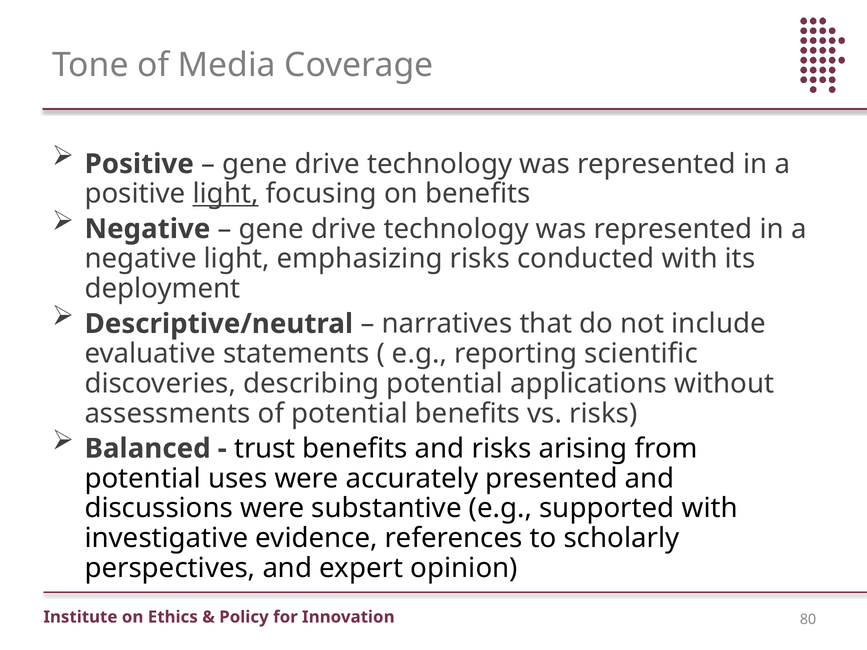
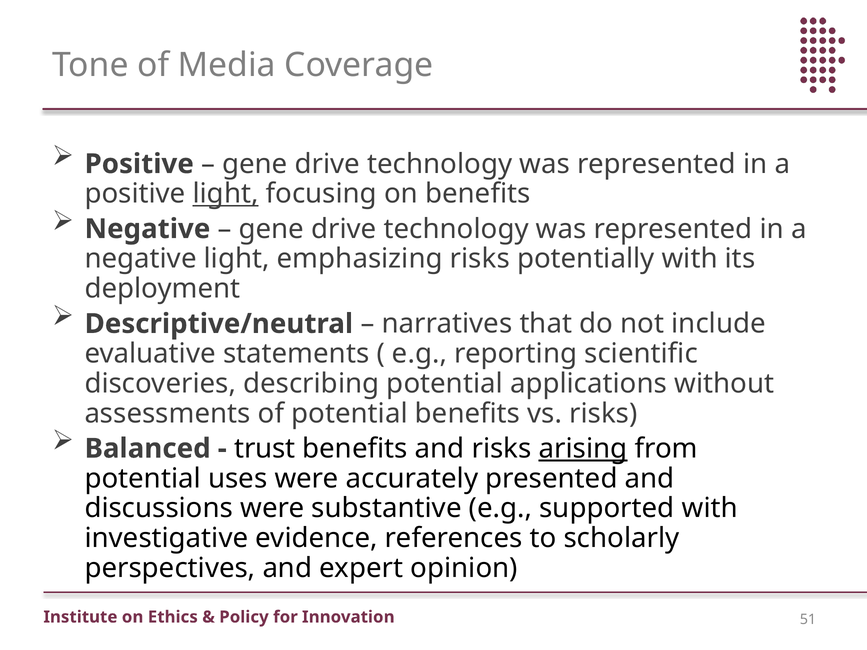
conducted: conducted -> potentially (586, 259)
arising underline: none -> present (583, 449)
80: 80 -> 51 (808, 620)
